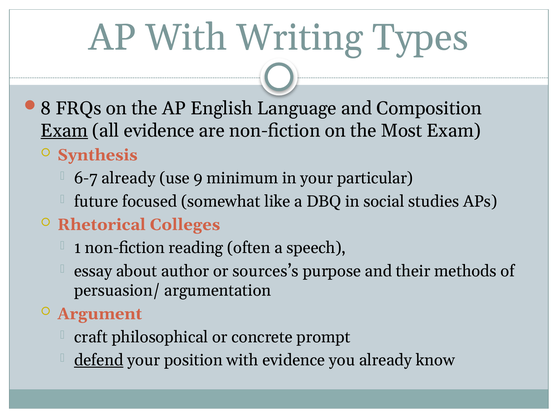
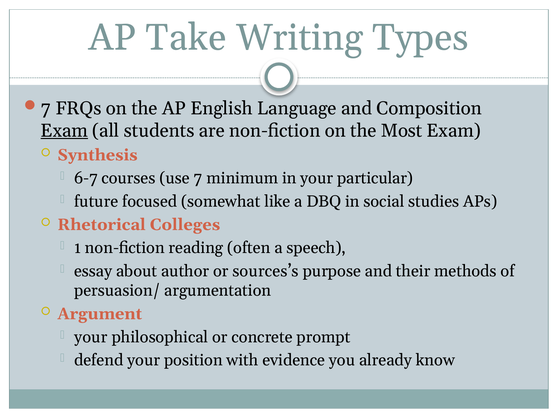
AP With: With -> Take (186, 38)
8: 8 -> 7 (46, 108)
all evidence: evidence -> students (159, 131)
6-7 already: already -> courses (129, 178)
use 9: 9 -> 7 (198, 178)
craft: craft -> your (91, 337)
defend underline: present -> none (99, 361)
